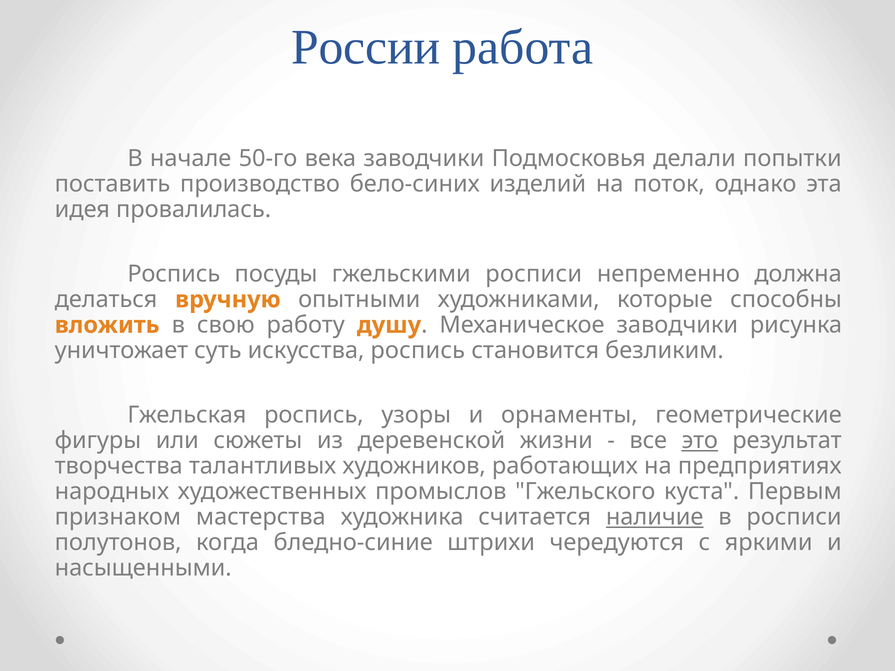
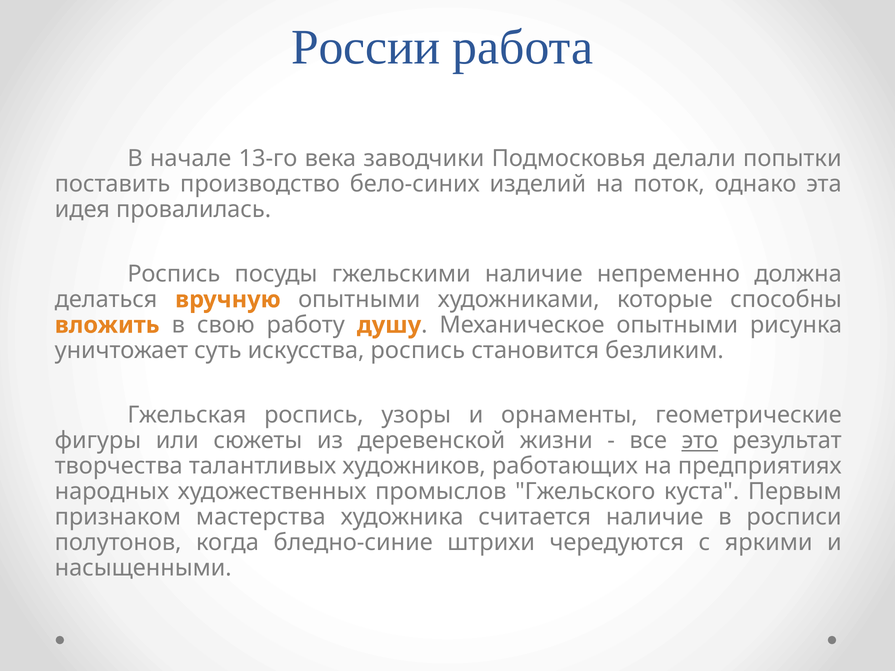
50-го: 50-го -> 13-го (268, 159)
гжельскими росписи: росписи -> наличие (534, 274)
Механическое заводчики: заводчики -> опытными (677, 325)
наличие underline: present -> none (655, 517)
